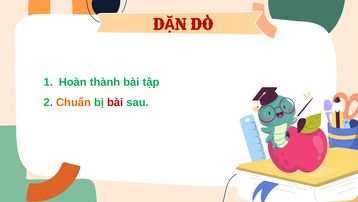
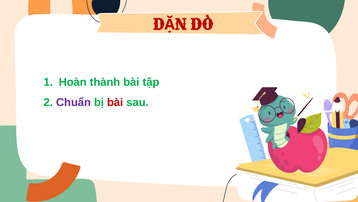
Chuẩn colour: orange -> purple (74, 102)
